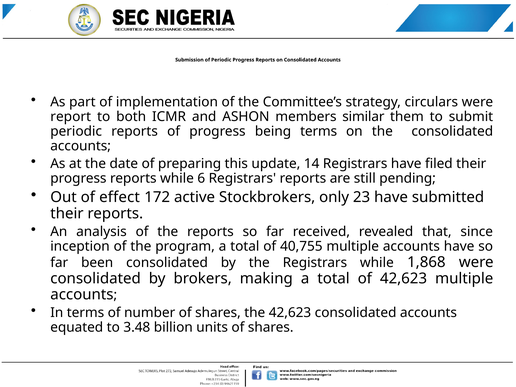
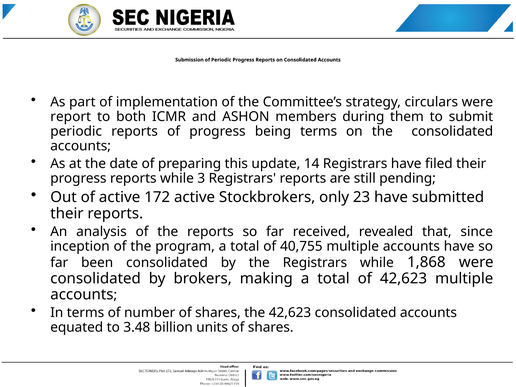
similar: similar -> during (363, 117)
6: 6 -> 3 (201, 178)
of effect: effect -> active (120, 197)
